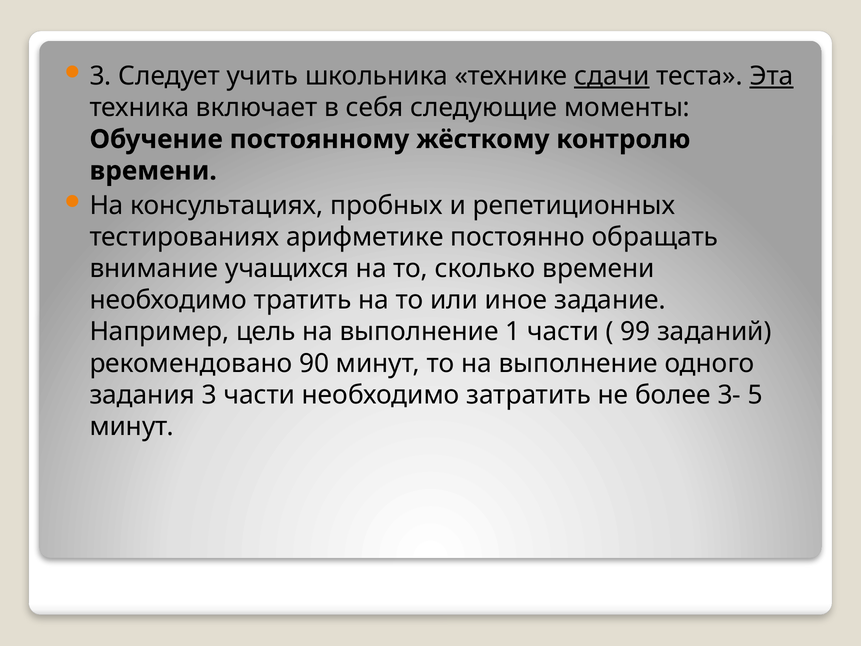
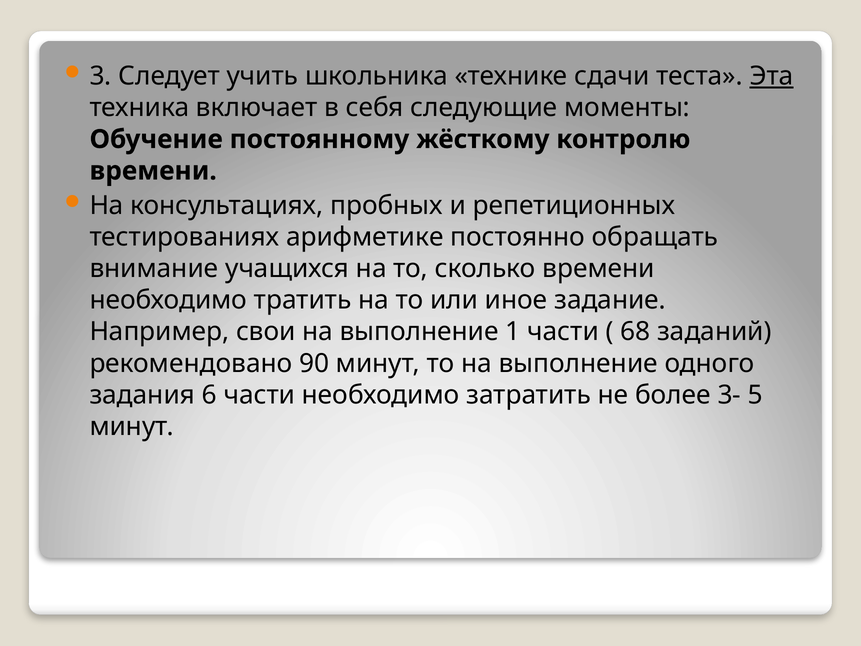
сдачи underline: present -> none (612, 76)
цель: цель -> свои (266, 332)
99: 99 -> 68 (635, 332)
задания 3: 3 -> 6 (209, 395)
